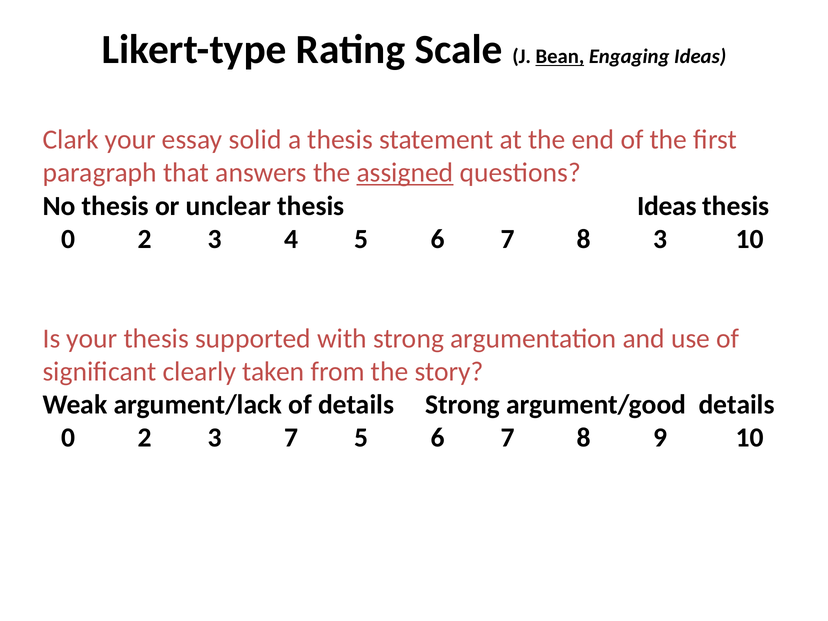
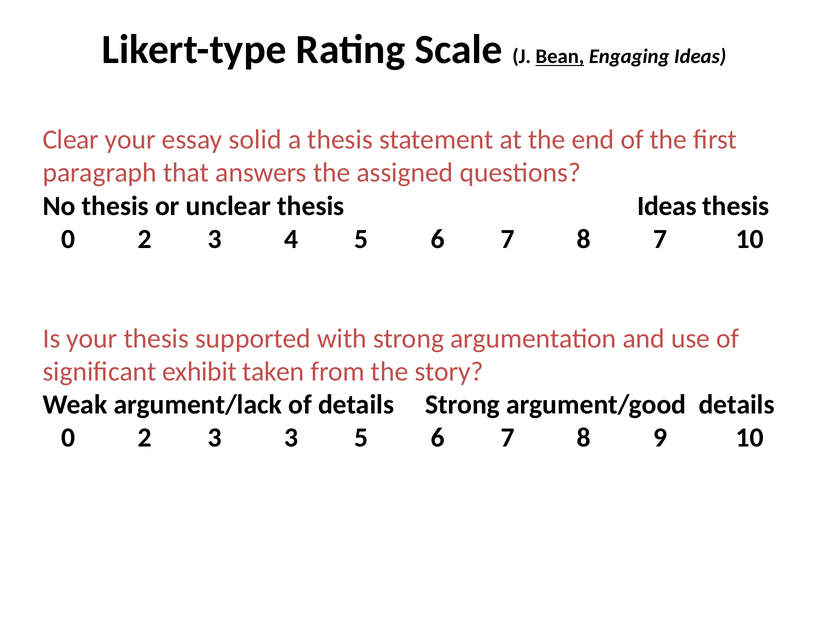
Clark: Clark -> Clear (71, 140)
assigned underline: present -> none (405, 173)
8 3: 3 -> 7 (660, 239)
clearly: clearly -> exhibit (199, 372)
3 7: 7 -> 3 (291, 438)
